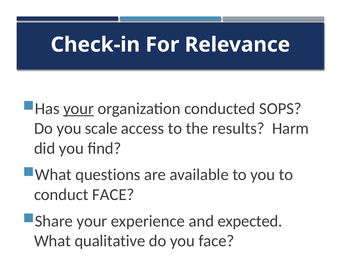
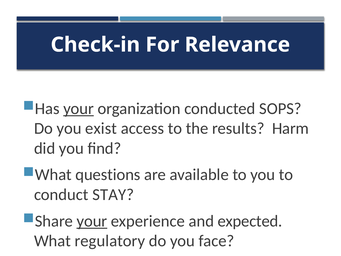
scale: scale -> exist (101, 128)
conduct FACE: FACE -> STAY (113, 194)
your underline: none -> present (92, 221)
qualitative: qualitative -> regulatory (110, 241)
